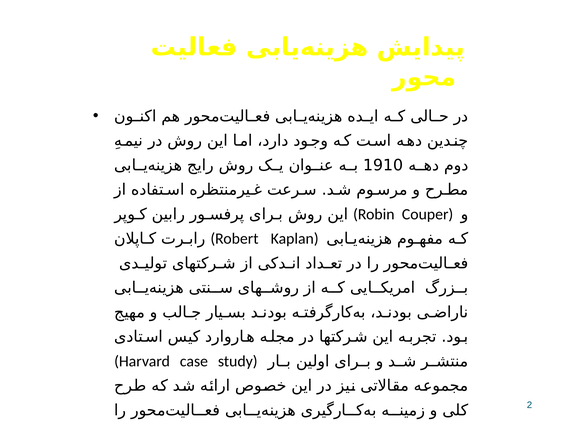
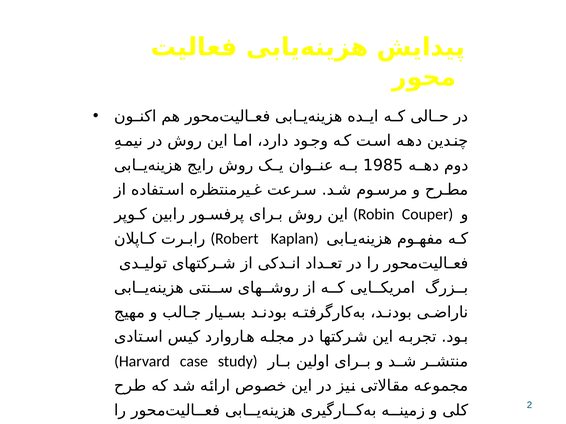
1910: 1910 -> 1985 (383, 165)
